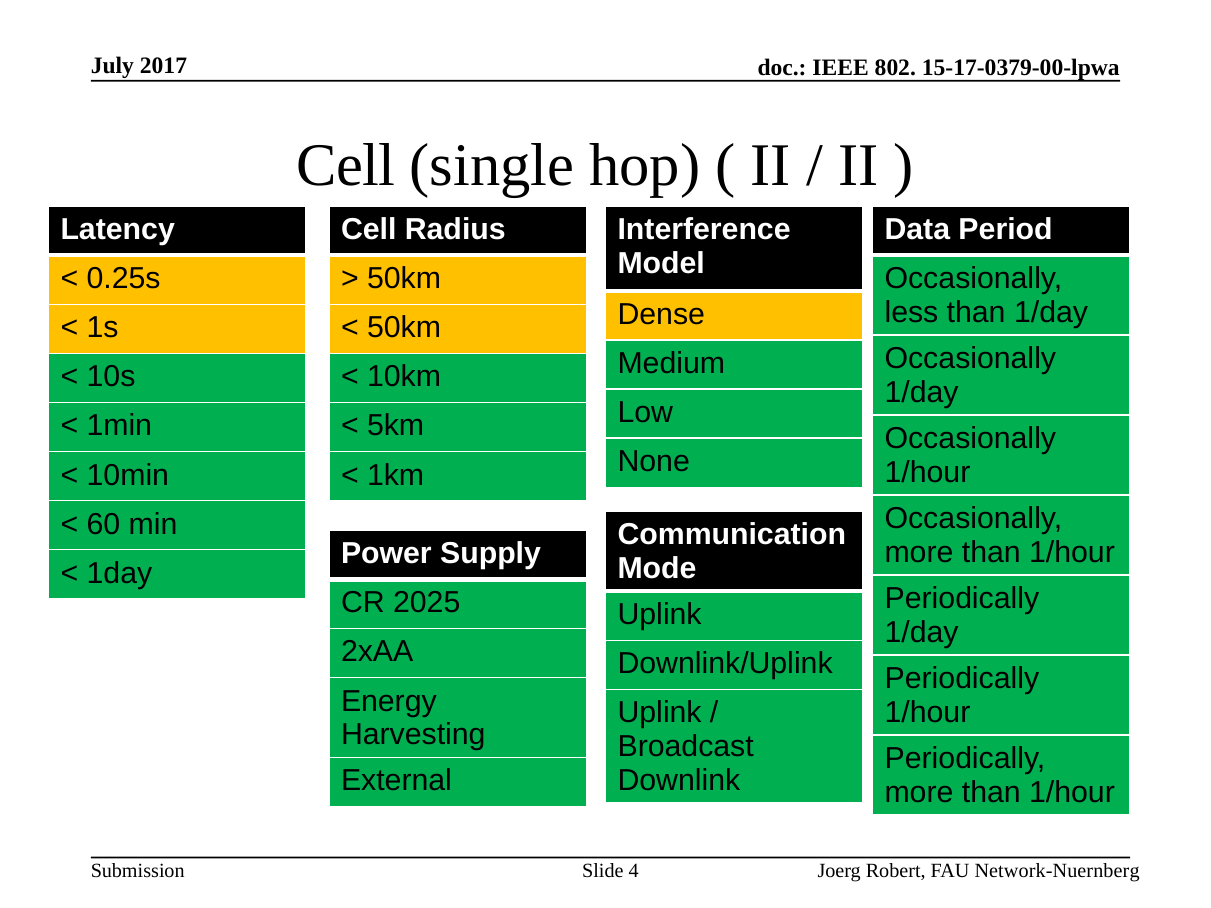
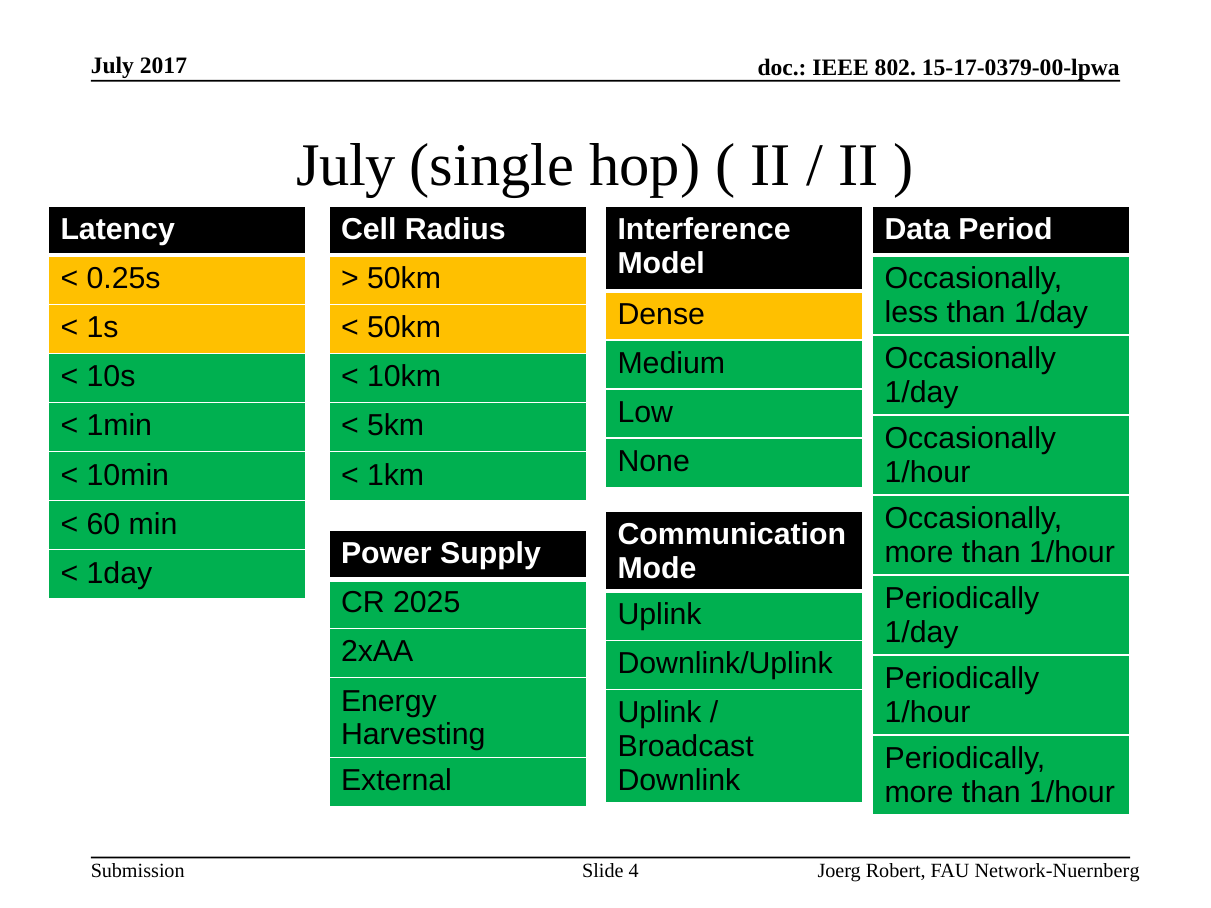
Cell: Cell -> July (346, 166)
